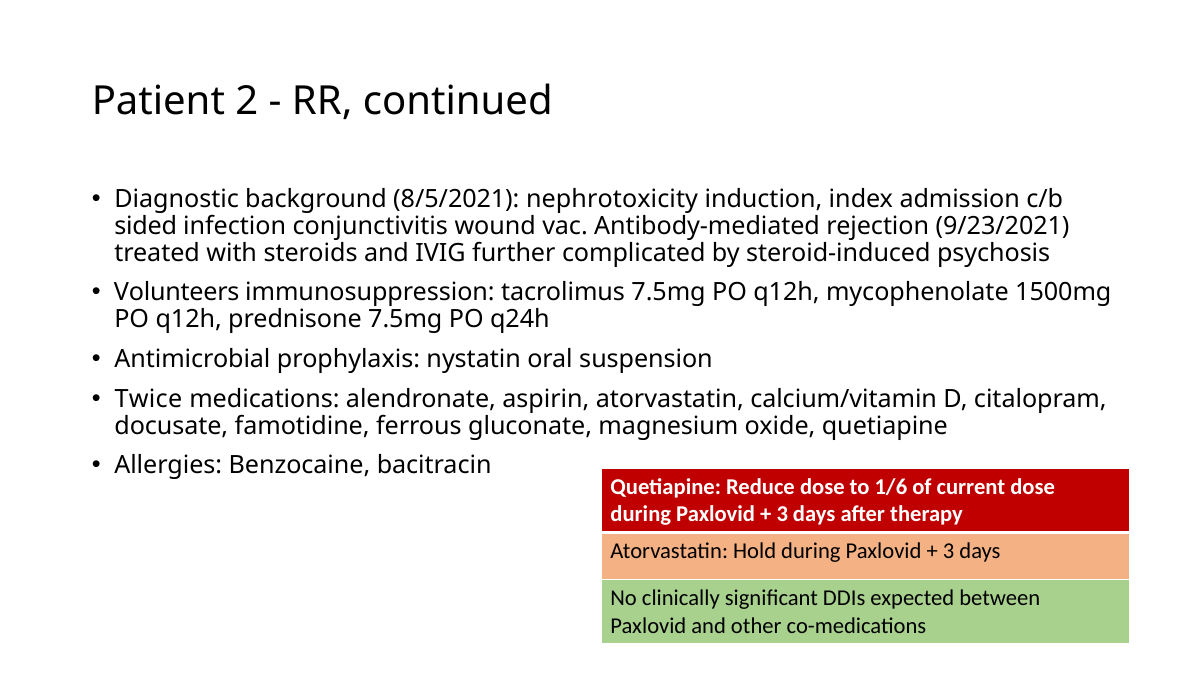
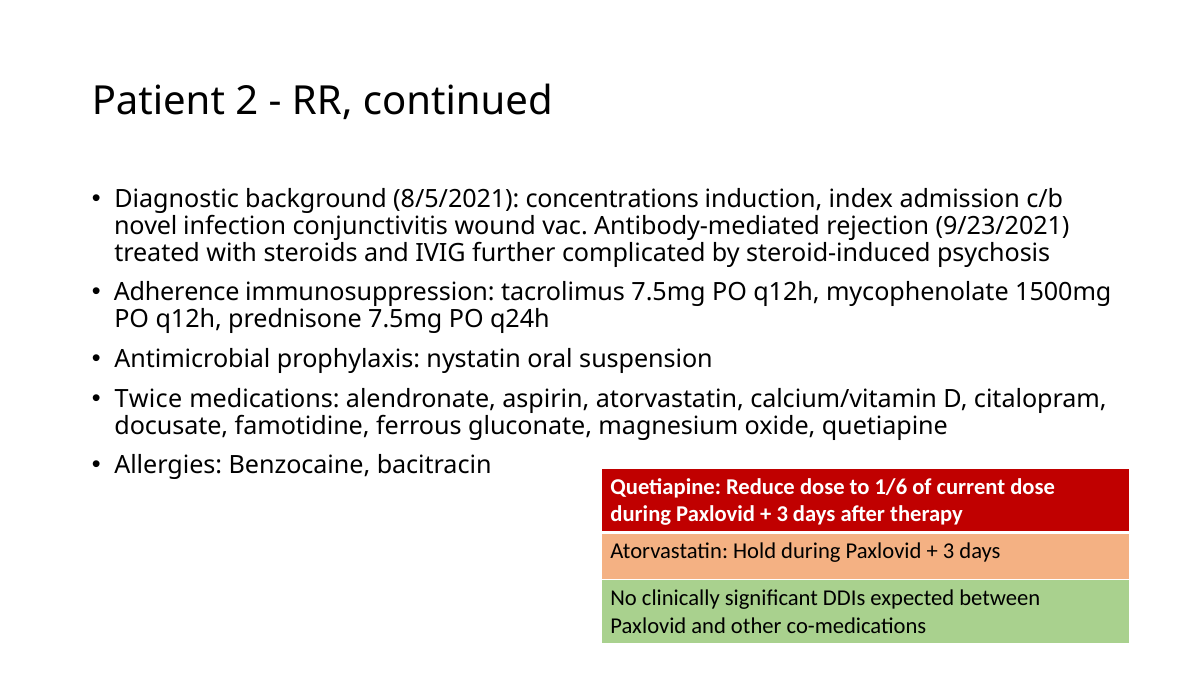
nephrotoxicity: nephrotoxicity -> concentrations (612, 199)
sided: sided -> novel (146, 226)
Volunteers: Volunteers -> Adherence (177, 293)
